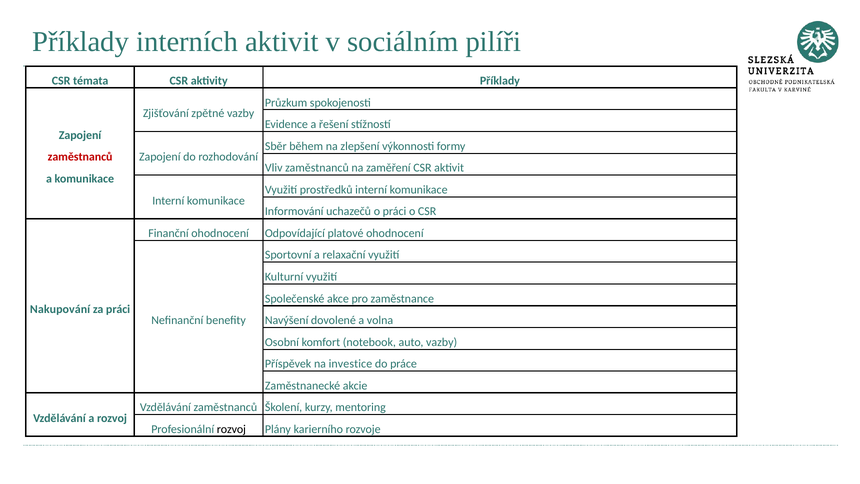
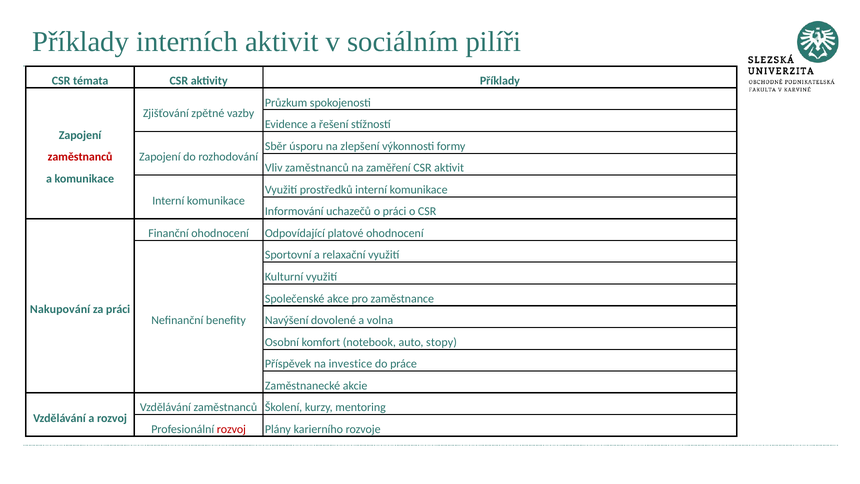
během: během -> úsporu (306, 146)
auto vazby: vazby -> stopy (442, 342)
rozvoj colour: black -> red (231, 429)
